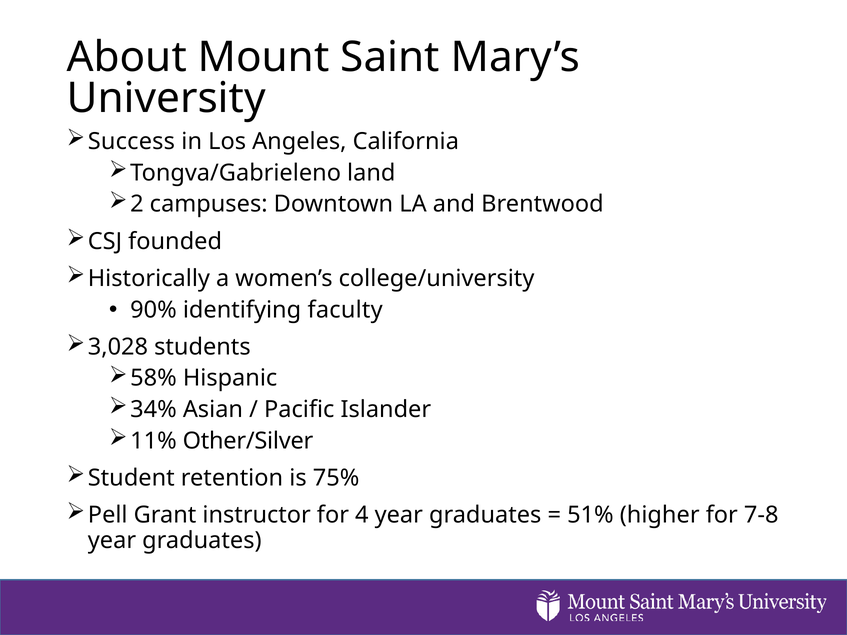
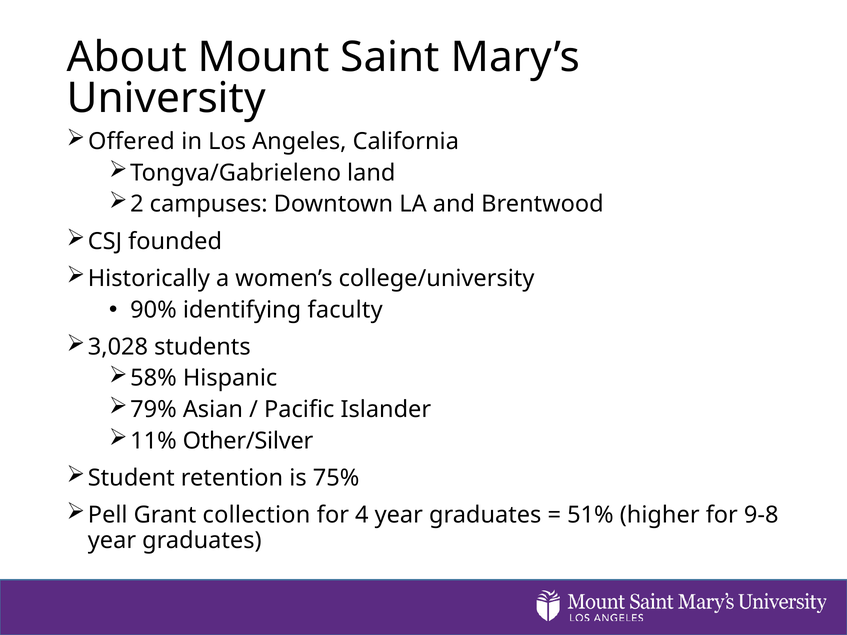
Success: Success -> Offered (131, 142)
34%: 34% -> 79% (153, 410)
instructor: instructor -> collection (256, 515)
7-8: 7-8 -> 9-8 (761, 515)
